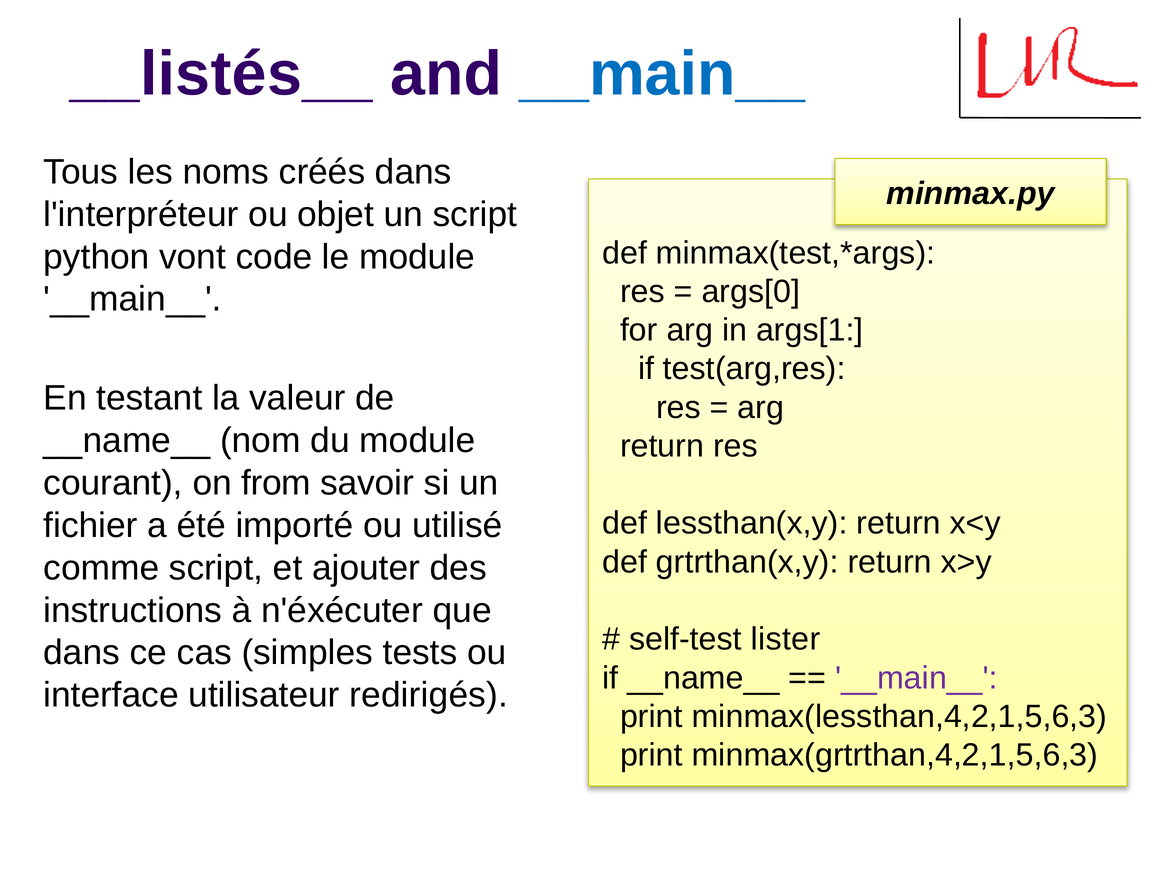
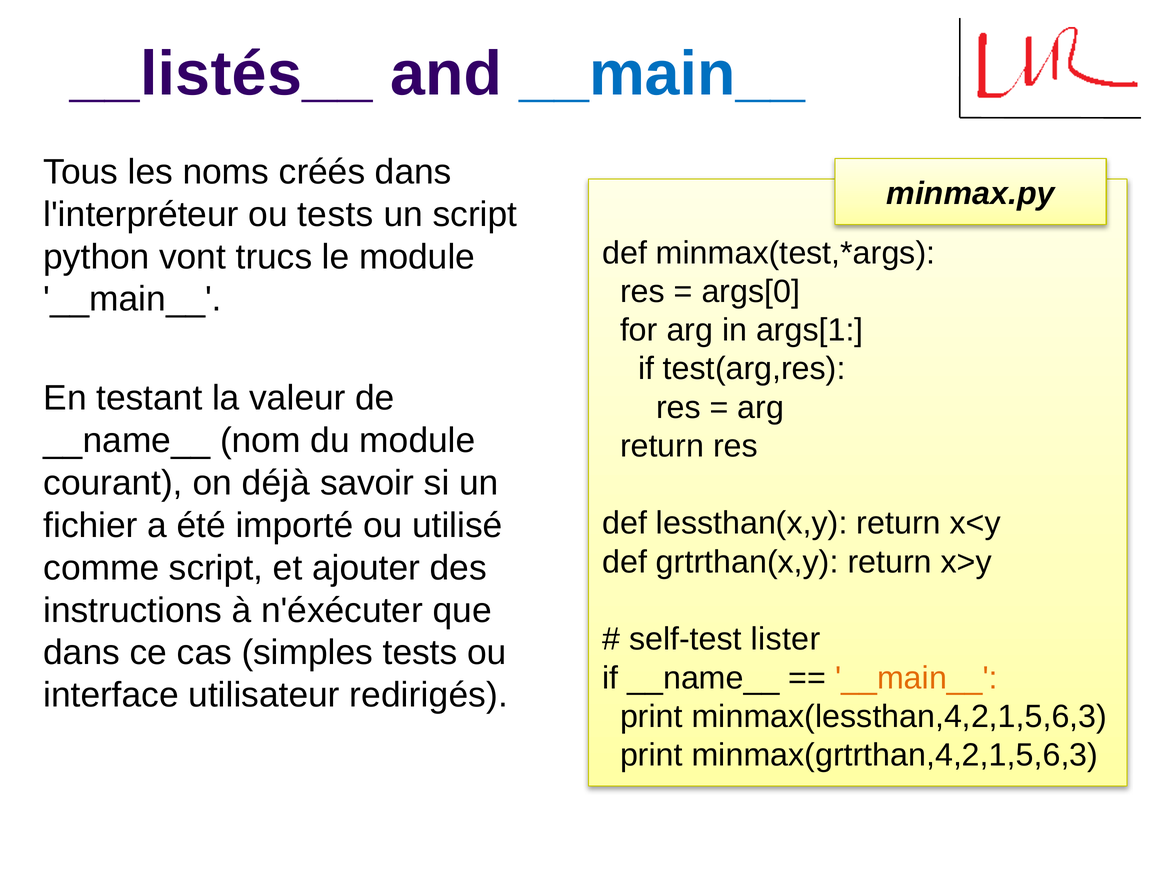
ou objet: objet -> tests (335, 214)
code: code -> trucs (274, 257)
from: from -> déjà (276, 483)
__main__ colour: purple -> orange (916, 678)
